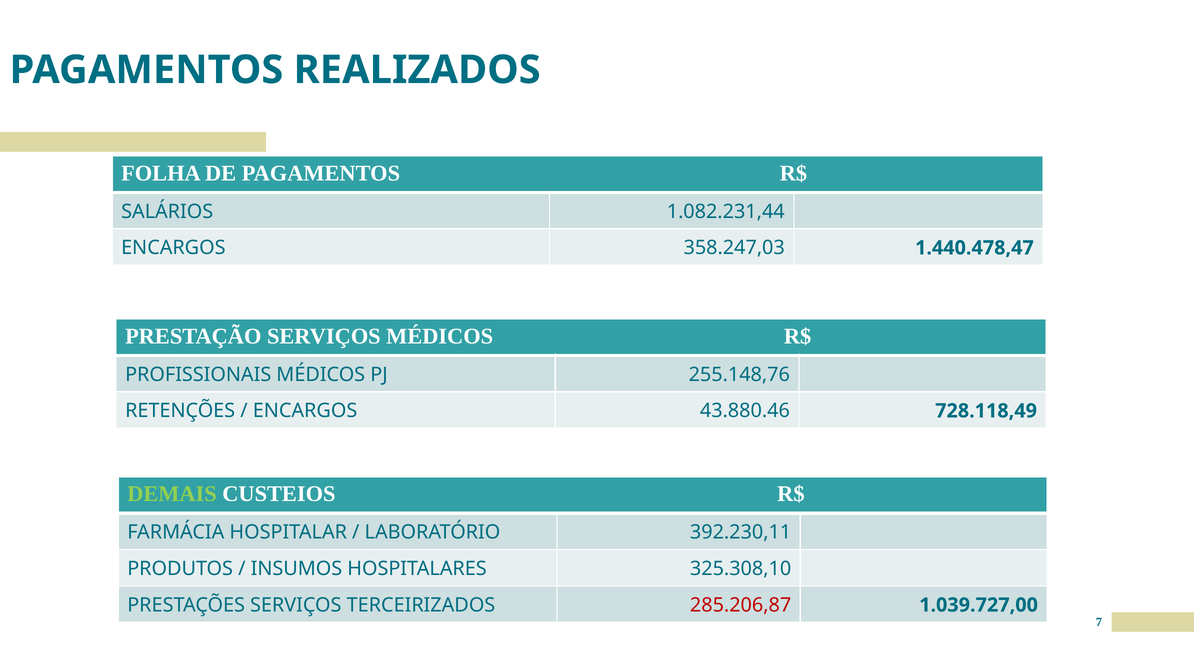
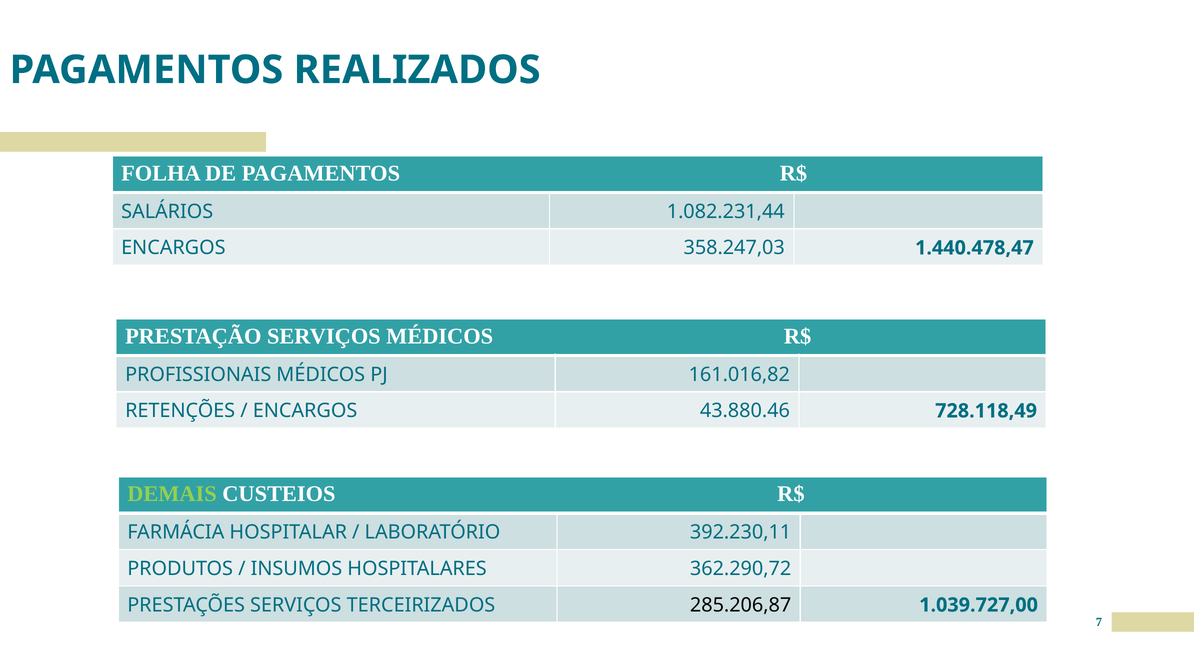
255.148,76: 255.148,76 -> 161.016,82 (739, 374)
325.308,10: 325.308,10 -> 362.290,72 (741, 568)
285.206,87 colour: red -> black (741, 605)
